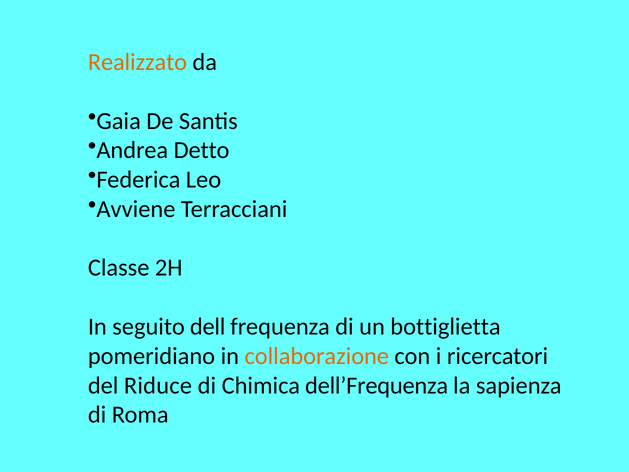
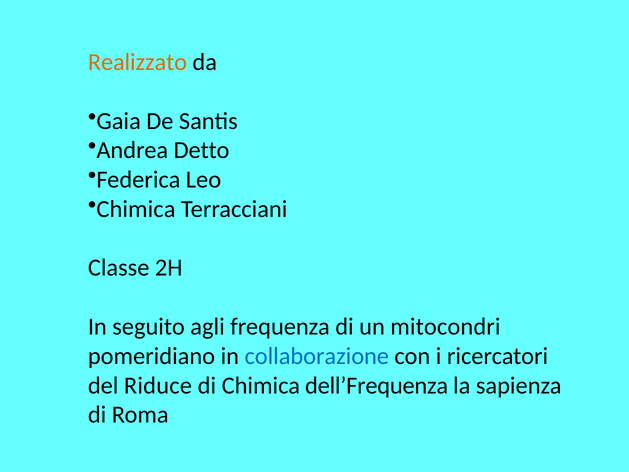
Avviene: Avviene -> Chimica (136, 209)
dell: dell -> agli (208, 326)
bottiglietta: bottiglietta -> mitocondri (445, 326)
collaborazione colour: orange -> blue (317, 356)
